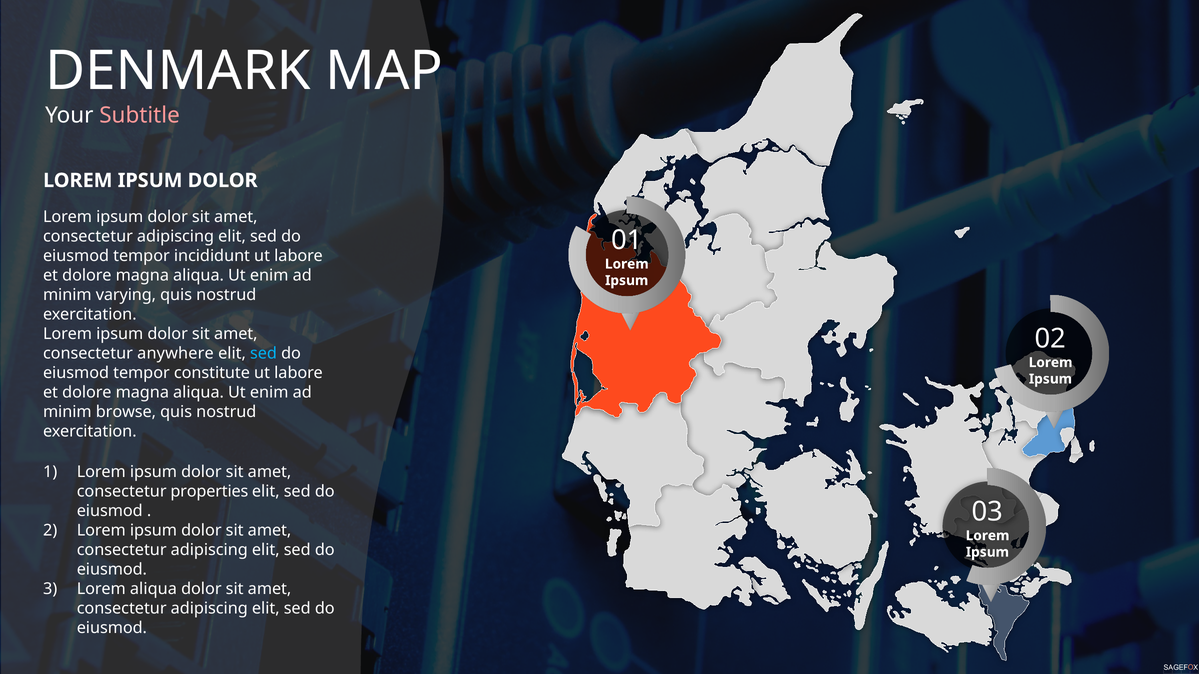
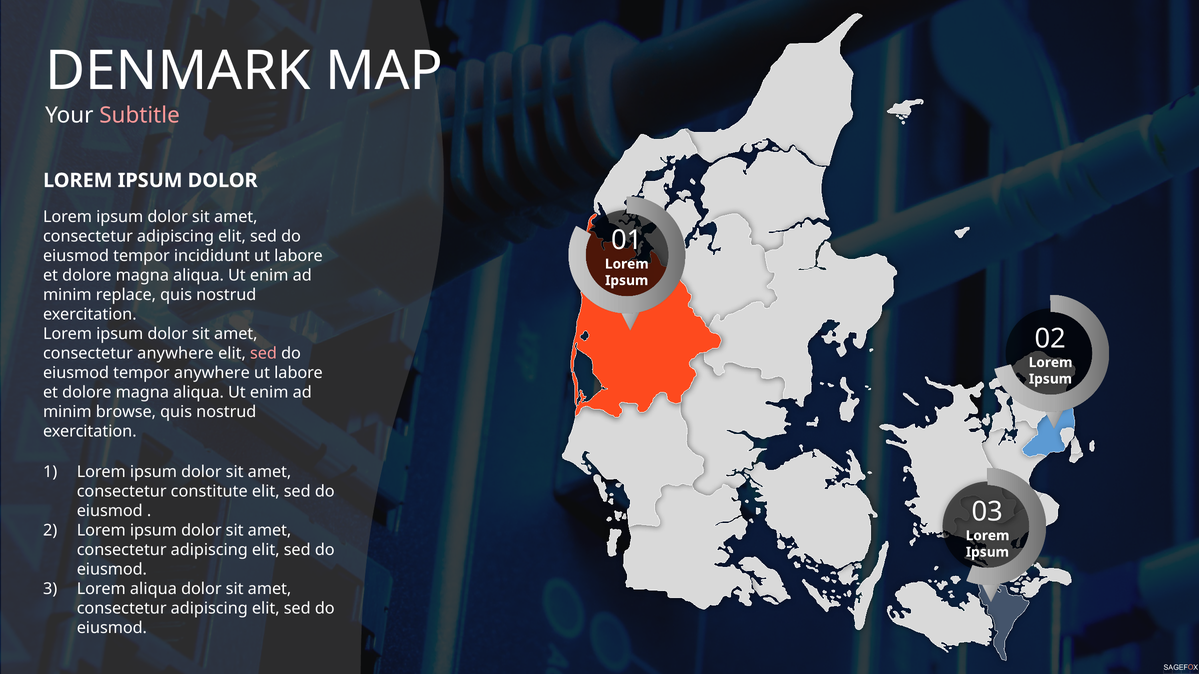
varying: varying -> replace (126, 295)
sed colour: light blue -> pink (264, 354)
tempor constitute: constitute -> anywhere (212, 373)
properties: properties -> constitute (209, 492)
